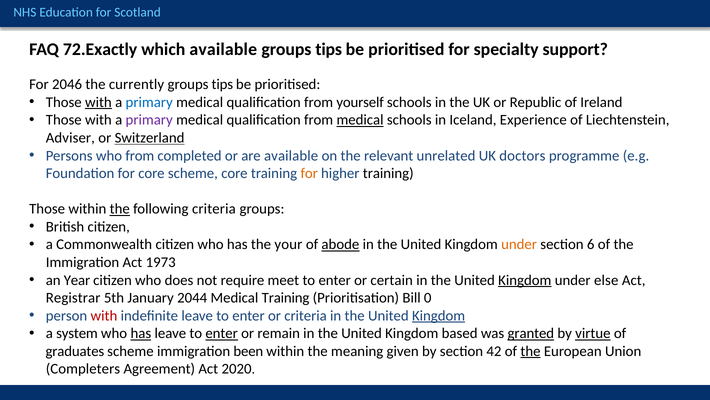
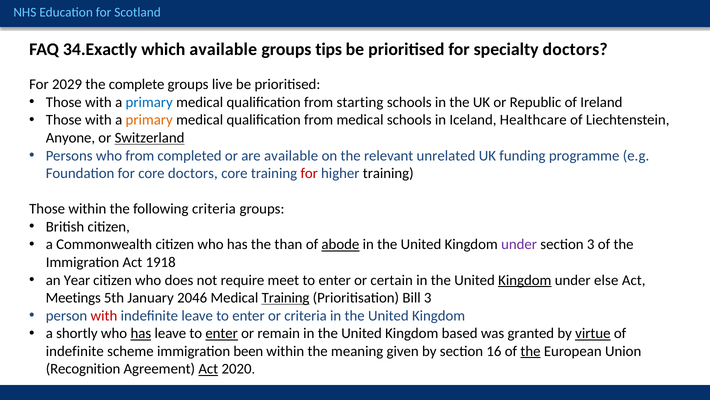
72.Exactly: 72.Exactly -> 34.Exactly (100, 49)
specialty support: support -> doctors (575, 49)
2046: 2046 -> 2029 (67, 84)
currently: currently -> complete (137, 84)
tips: tips -> live (222, 84)
with underline: present -> none (98, 102)
yourself: yourself -> starting (360, 102)
primary colour: purple -> orange (149, 120)
medical underline: present -> none (360, 120)
Experience: Experience -> Healthcare (533, 120)
Adviser: Adviser -> Anyone (70, 138)
doctors: doctors -> funding (522, 155)
core scheme: scheme -> doctors (193, 173)
for colour: orange -> red (309, 173)
the underline: present -> none (120, 209)
your: your -> than (288, 244)
under colour: orange -> purple (519, 244)
section 6: 6 -> 3 (591, 244)
1973: 1973 -> 1918 (161, 262)
Registrar: Registrar -> Meetings (73, 297)
2044: 2044 -> 2046 (192, 297)
Training underline: none -> present (286, 297)
Bill 0: 0 -> 3 (428, 297)
Kingdom underline: present -> none (439, 315)
system: system -> shortly (77, 333)
granted underline: present -> none (531, 333)
graduates: graduates -> indefinite (75, 351)
42: 42 -> 16 (494, 351)
Completers: Completers -> Recognition (83, 368)
Act underline: none -> present (208, 368)
